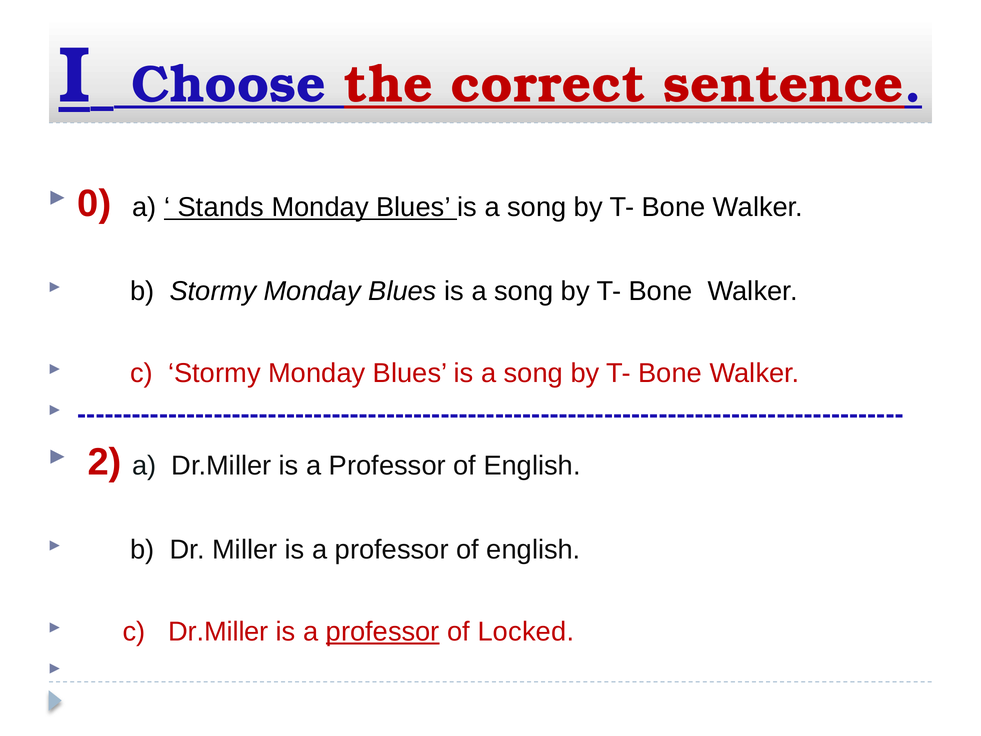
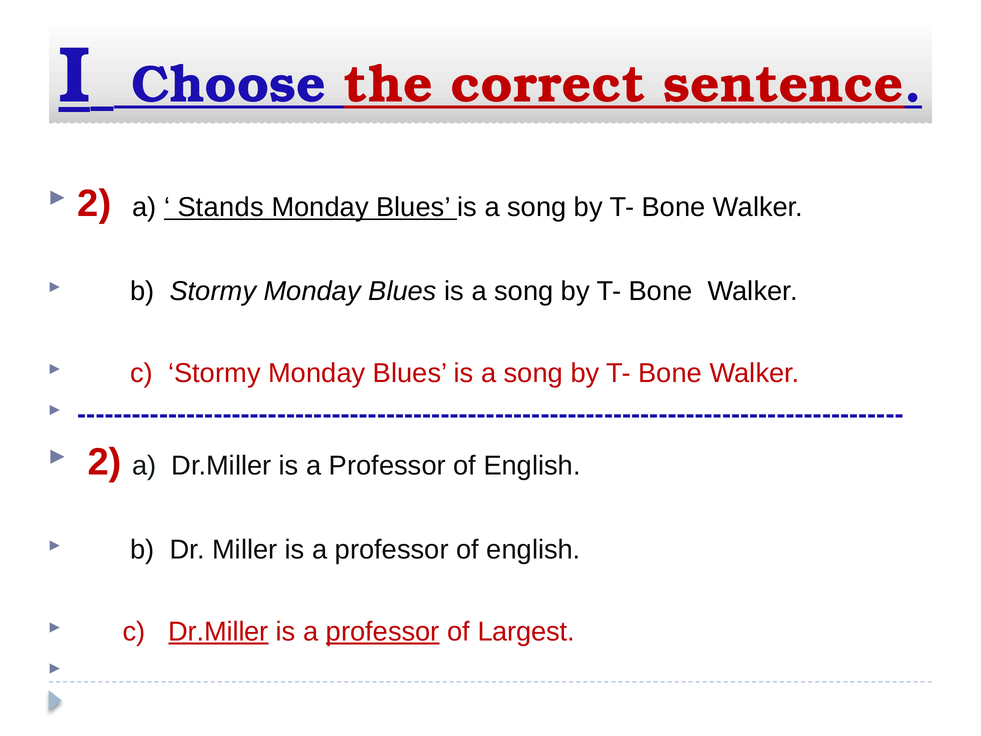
0: 0 -> 2 (94, 204)
Dr.Miller underline: none -> present (218, 632)
Locked: Locked -> Largest (526, 632)
